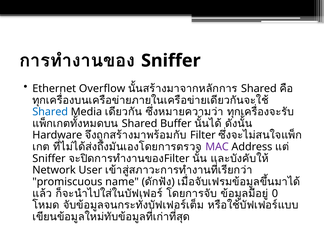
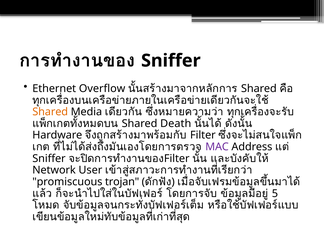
Shared colour: blue -> orange (50, 112)
Buffer: Buffer -> Death (176, 124)
name: name -> trojan (122, 182)
0: 0 -> 5 (275, 193)
